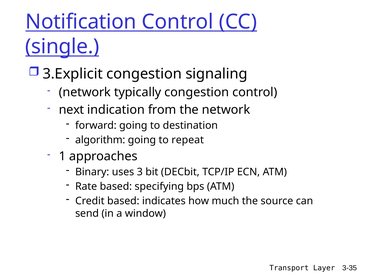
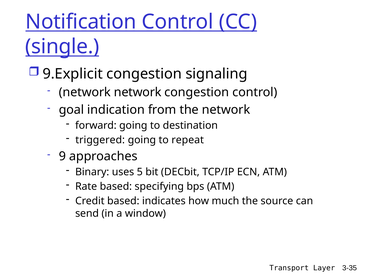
3.Explicit: 3.Explicit -> 9.Explicit (73, 74)
network typically: typically -> network (138, 92)
next: next -> goal (71, 110)
algorithm: algorithm -> triggered (100, 140)
1: 1 -> 9 (62, 156)
3: 3 -> 5 (140, 172)
